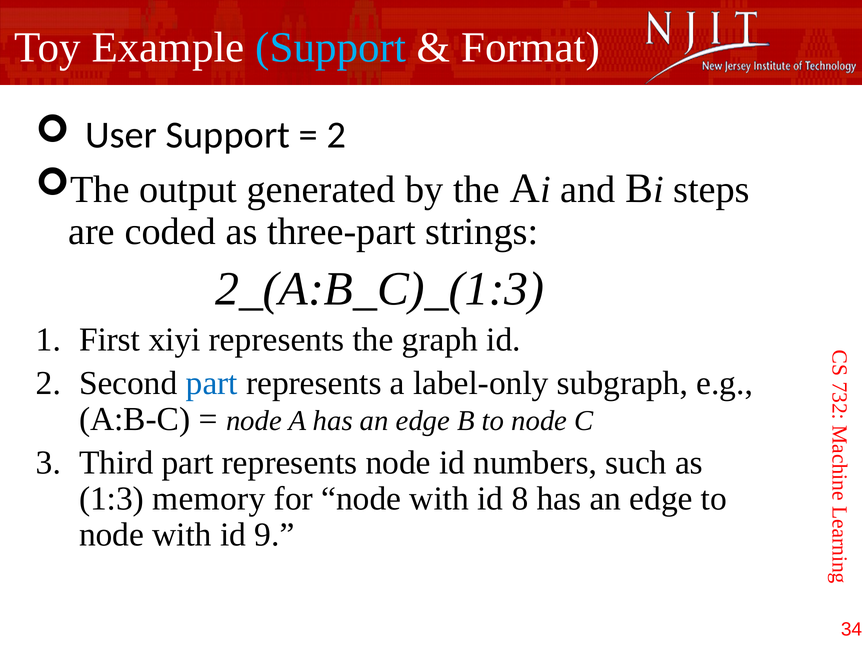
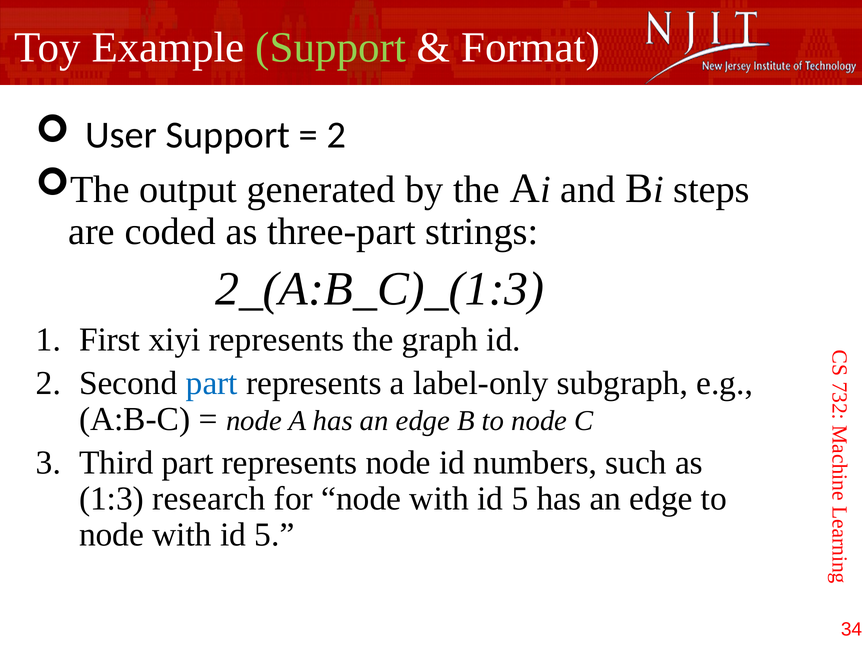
Support colour: light blue -> light green (331, 48)
memory: memory -> research (209, 499)
8: 8 -> 5 (520, 499)
9: 9 -> 5 (274, 535)
